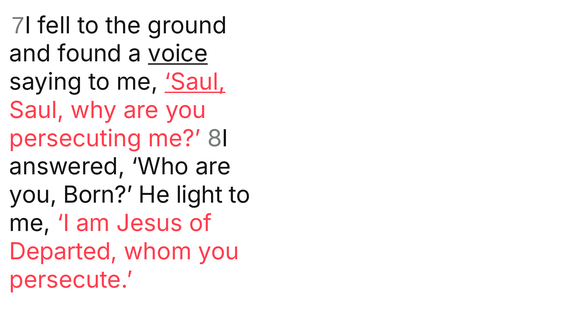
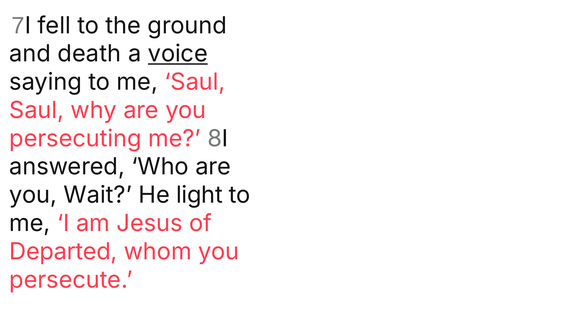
found: found -> death (89, 54)
Saul underline: present -> none (195, 82)
Born: Born -> Wait (98, 195)
